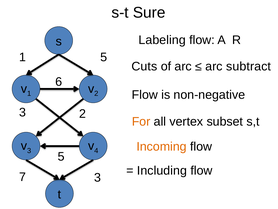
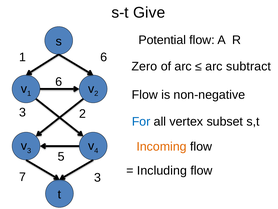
Sure: Sure -> Give (149, 13)
Labeling: Labeling -> Potential (162, 40)
1 5: 5 -> 6 (104, 57)
Cuts: Cuts -> Zero (144, 66)
For colour: orange -> blue (141, 121)
